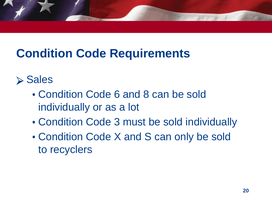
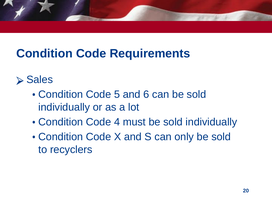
6: 6 -> 5 (117, 94)
8: 8 -> 6 (146, 94)
3: 3 -> 4 (117, 122)
